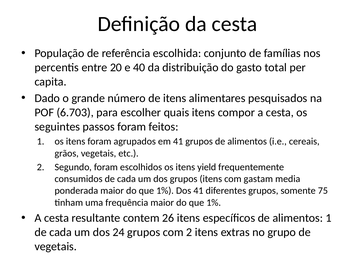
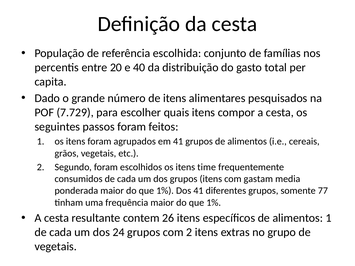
6.703: 6.703 -> 7.729 (75, 113)
yield: yield -> time (207, 167)
75: 75 -> 77 (323, 191)
